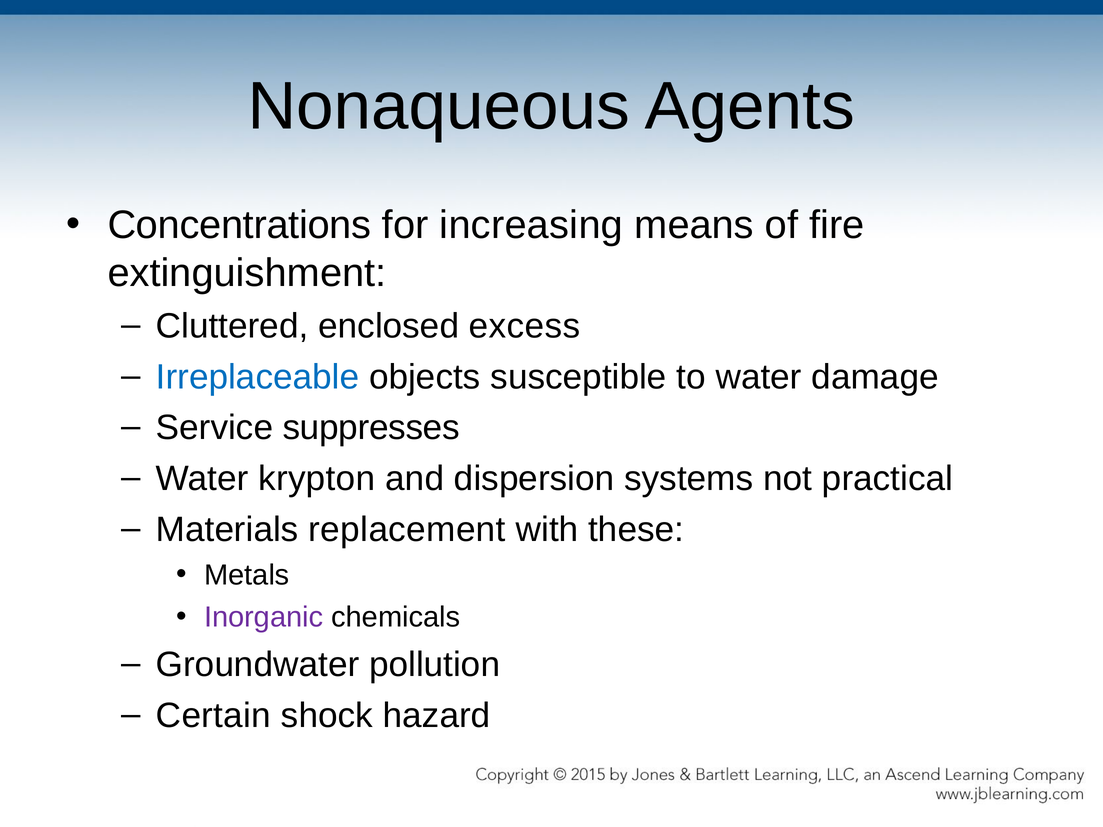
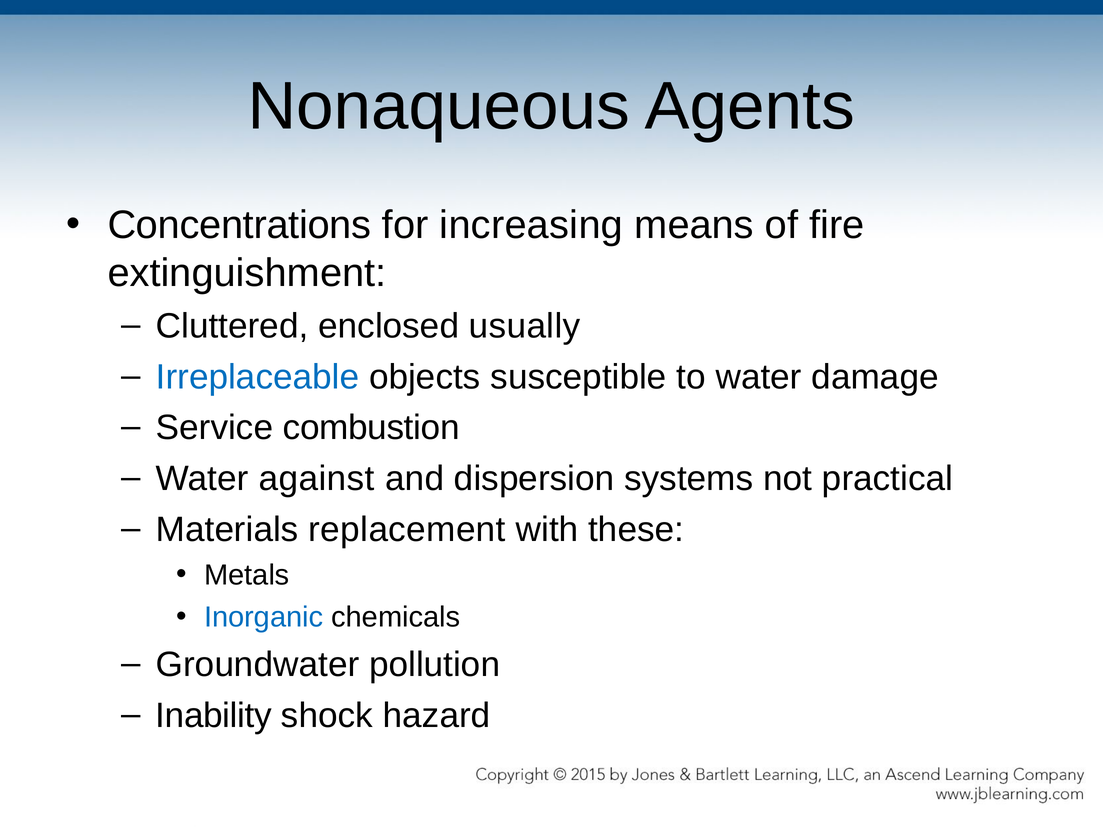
excess: excess -> usually (525, 326)
suppresses: suppresses -> combustion (371, 428)
krypton: krypton -> against (317, 479)
Inorganic colour: purple -> blue (264, 617)
Certain: Certain -> Inability (214, 716)
